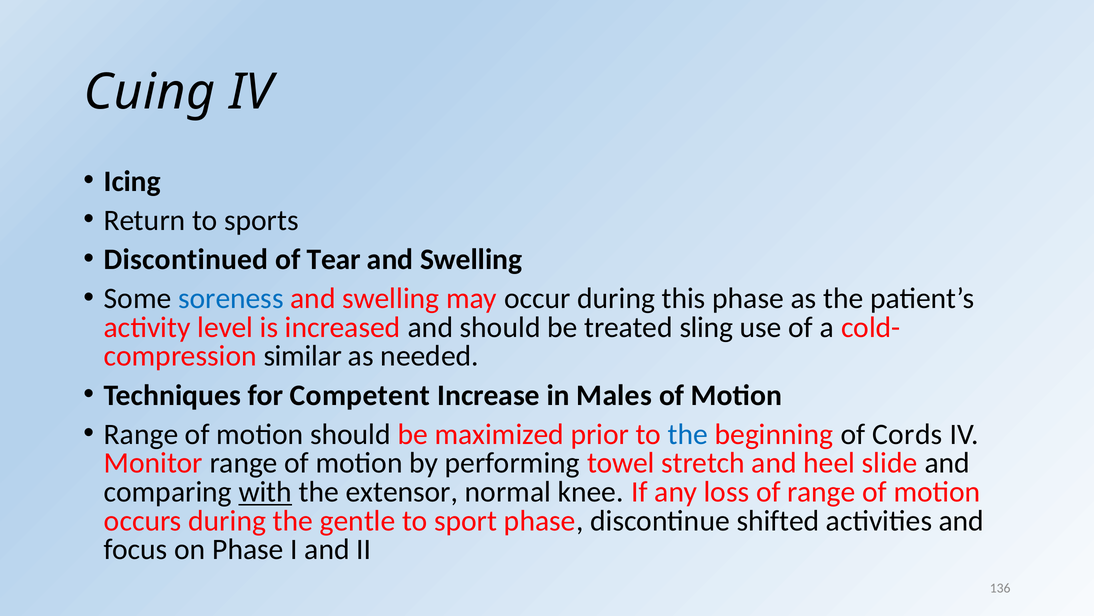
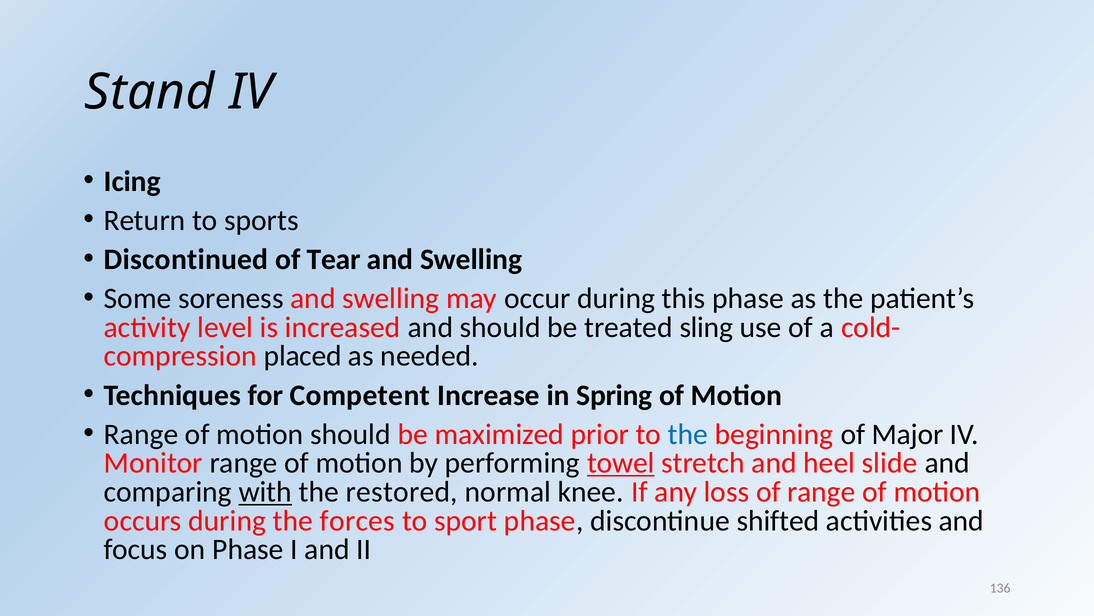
Cuing: Cuing -> Stand (149, 92)
soreness colour: blue -> black (231, 298)
similar: similar -> placed (303, 356)
Males: Males -> Spring (614, 395)
Cords: Cords -> Major (908, 434)
towel underline: none -> present (621, 463)
extensor: extensor -> restored (402, 491)
gentle: gentle -> forces (357, 520)
